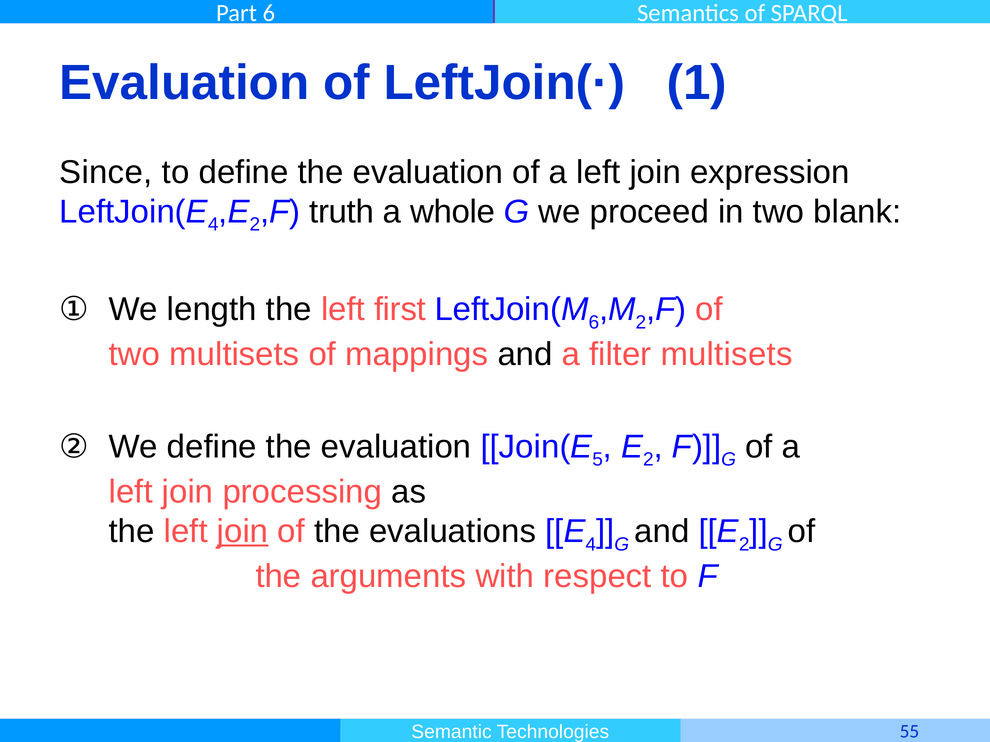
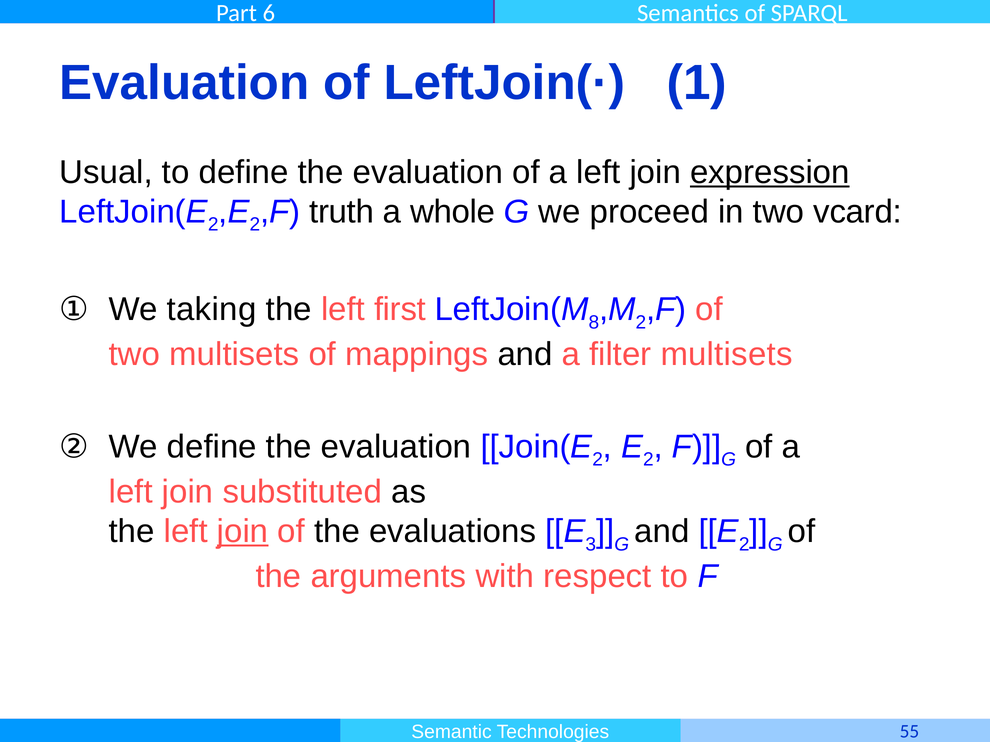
Since: Since -> Usual (106, 172)
expression underline: none -> present (770, 172)
4: 4 -> 2 (213, 225)
blank: blank -> vcard (858, 212)
length: length -> taking (212, 310)
6: 6 -> 8 (594, 323)
5: 5 -> 2 (598, 460)
processing: processing -> substituted (302, 492)
4: 4 -> 3 (591, 545)
